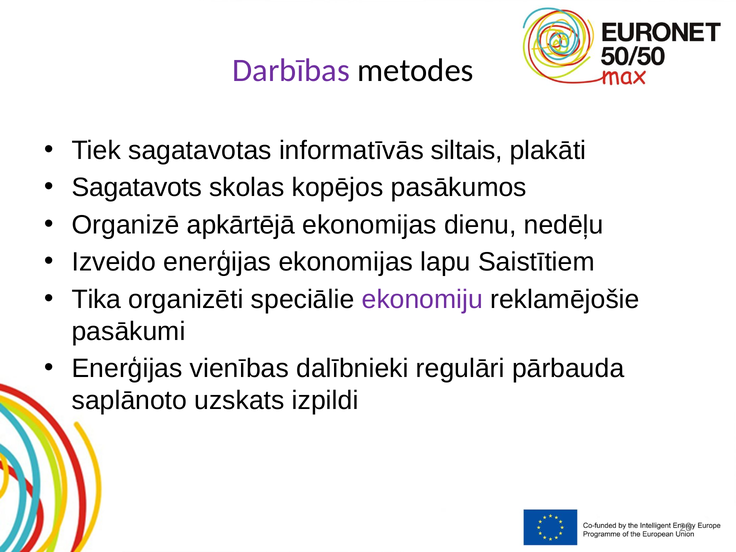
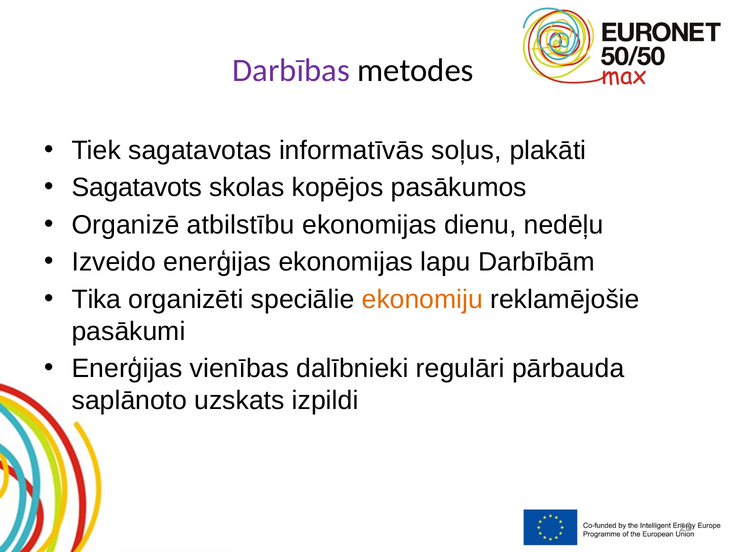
siltais: siltais -> soļus (467, 150)
apkārtējā: apkārtējā -> atbilstību (241, 225)
Saistītiem: Saistītiem -> Darbībām (536, 262)
ekonomiju colour: purple -> orange (422, 299)
